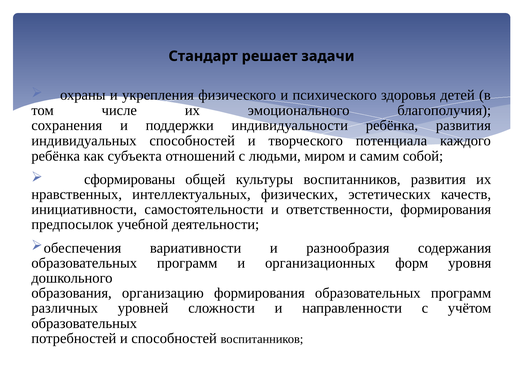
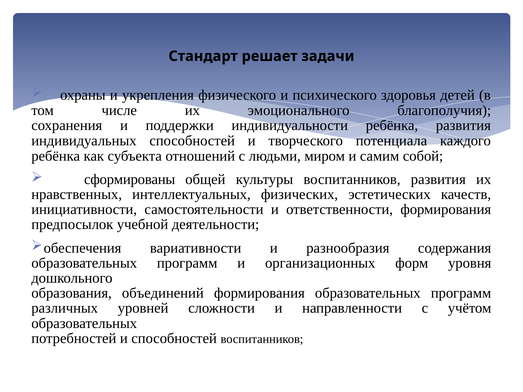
организацию: организацию -> объединений (163, 293)
